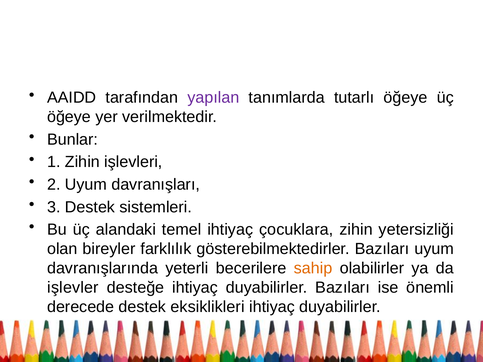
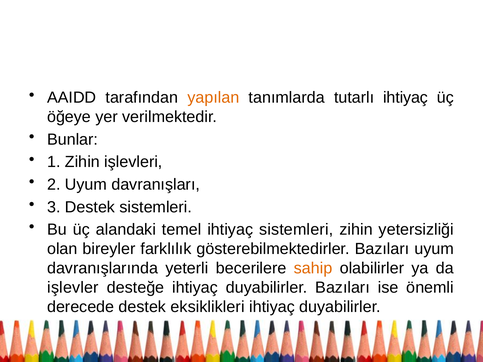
yapılan colour: purple -> orange (213, 98)
tutarlı öğeye: öğeye -> ihtiyaç (406, 98)
ihtiyaç çocuklara: çocuklara -> sistemleri (296, 230)
